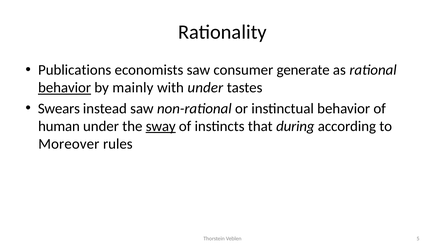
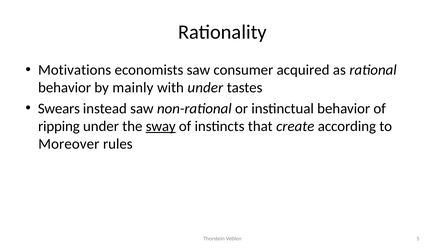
Publications: Publications -> Motivations (75, 70)
generate: generate -> acquired (303, 70)
behavior underline: present -> none (65, 88)
human: human -> ripping (59, 126)
during: during -> create (295, 126)
